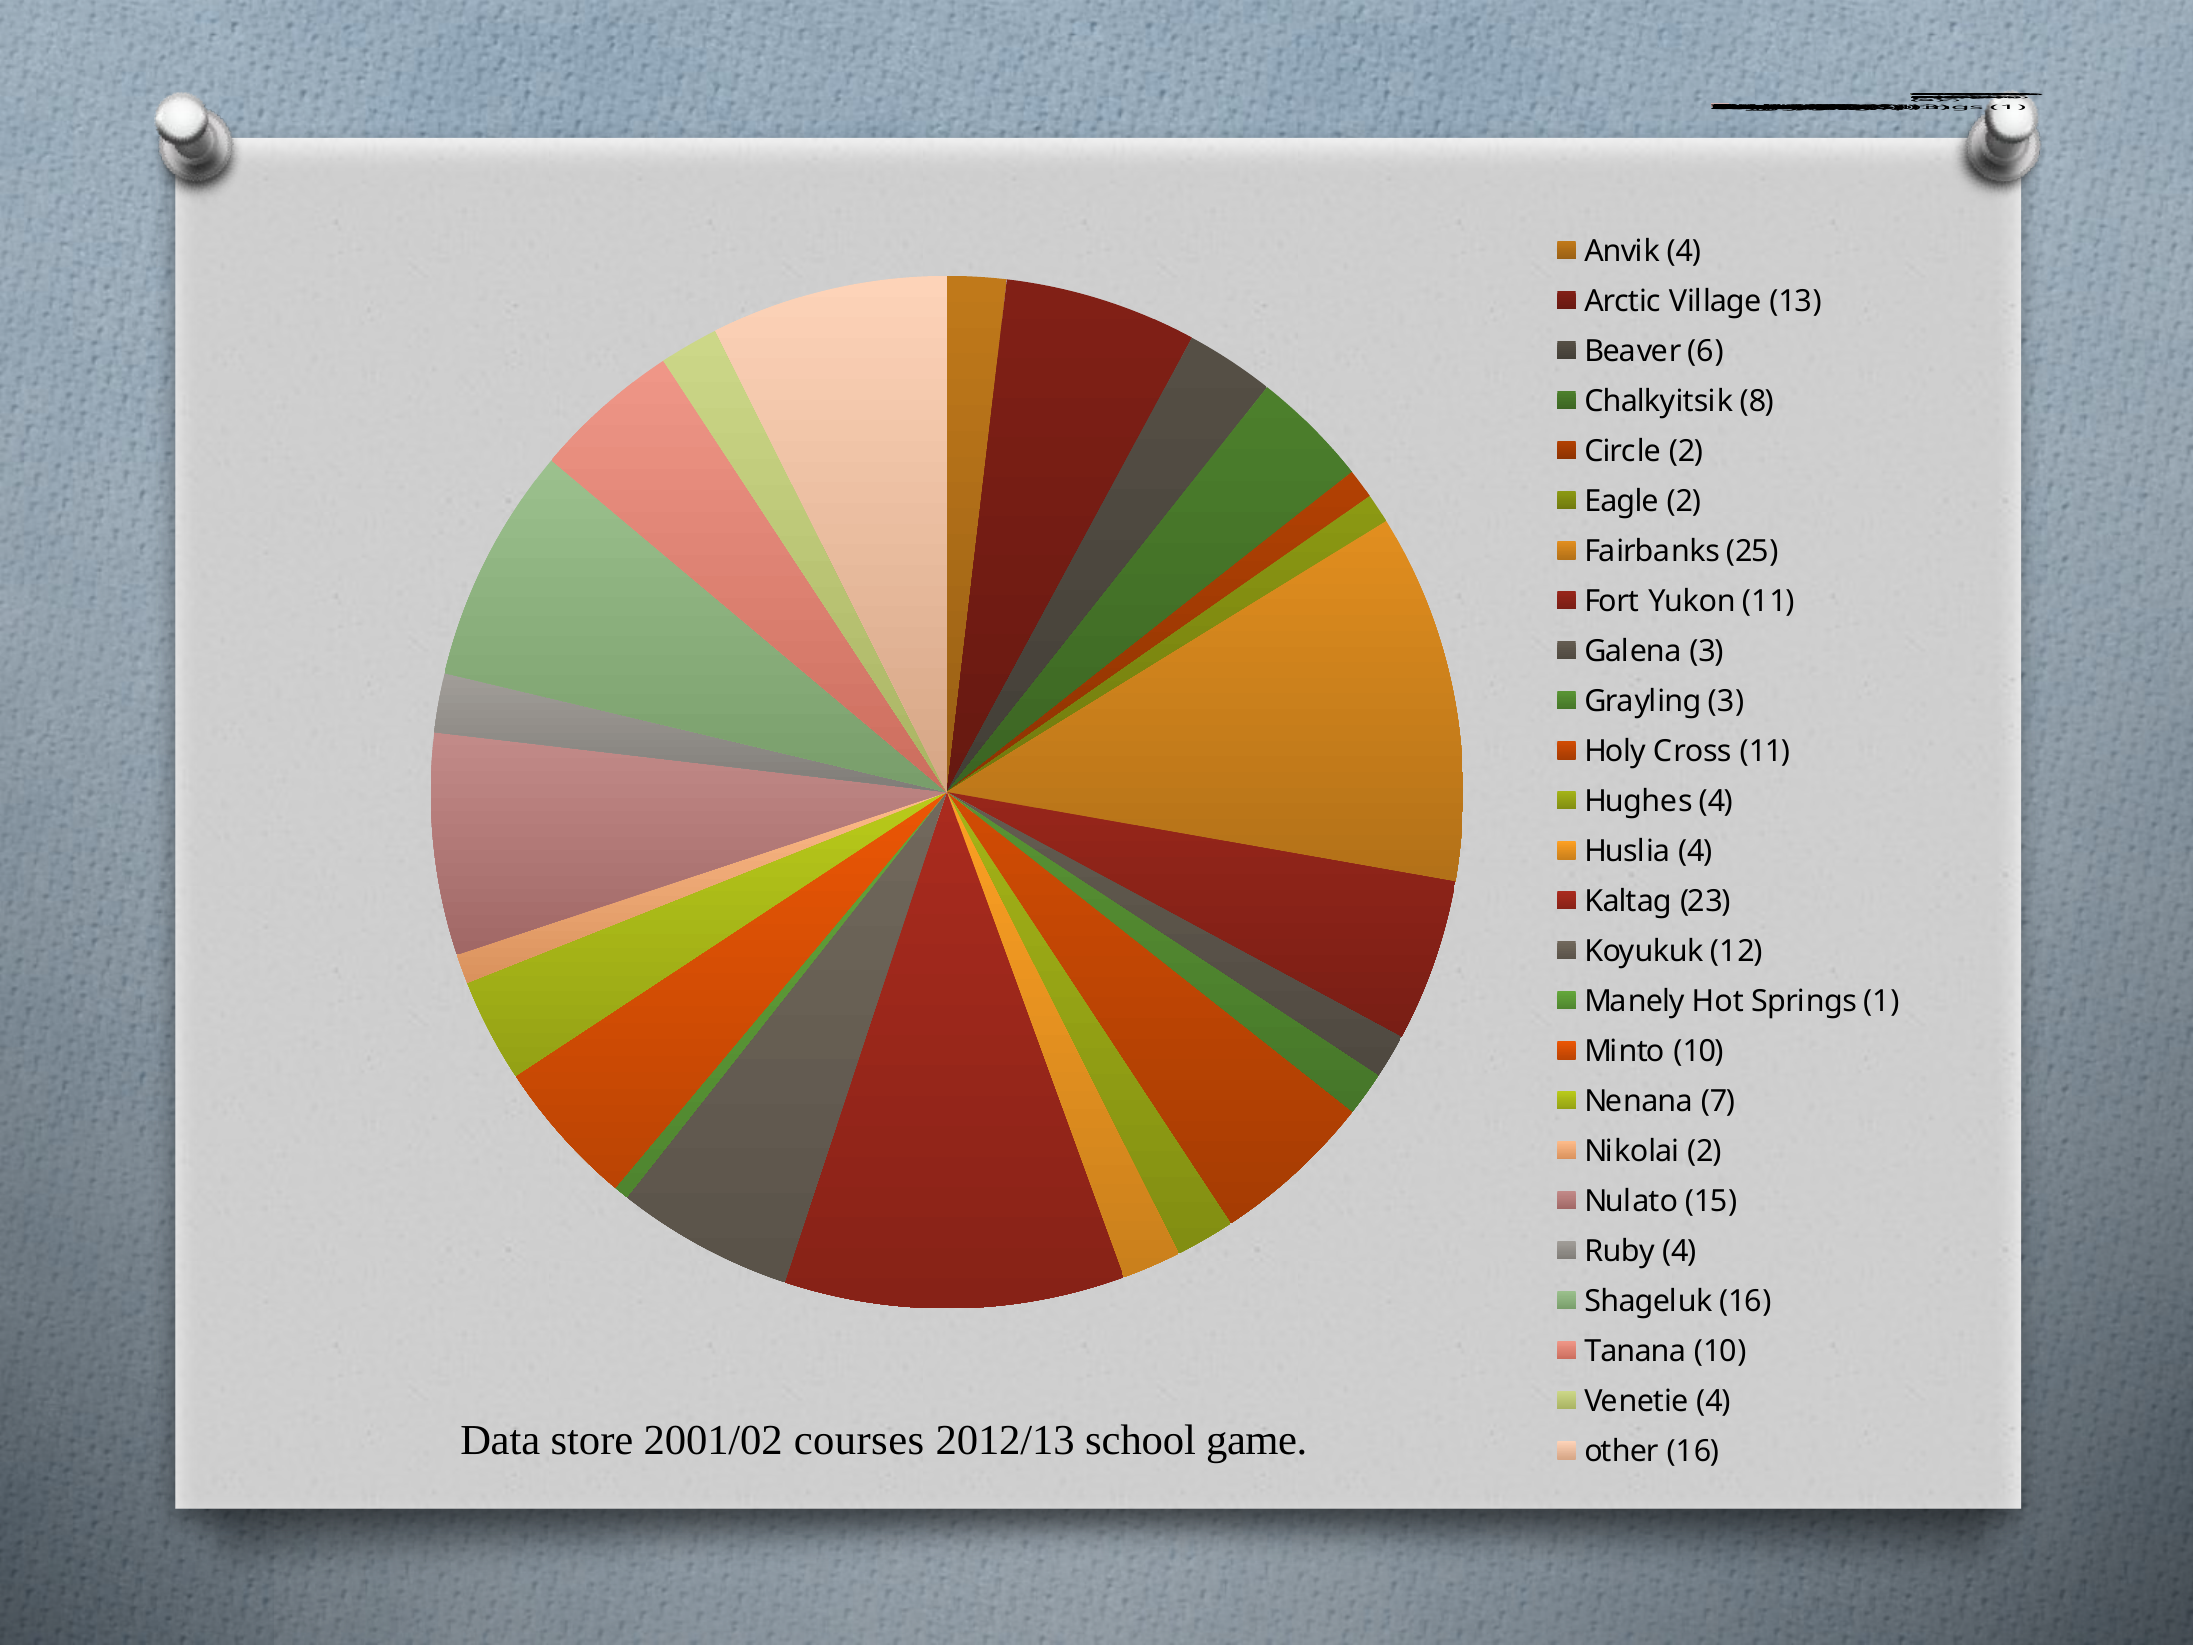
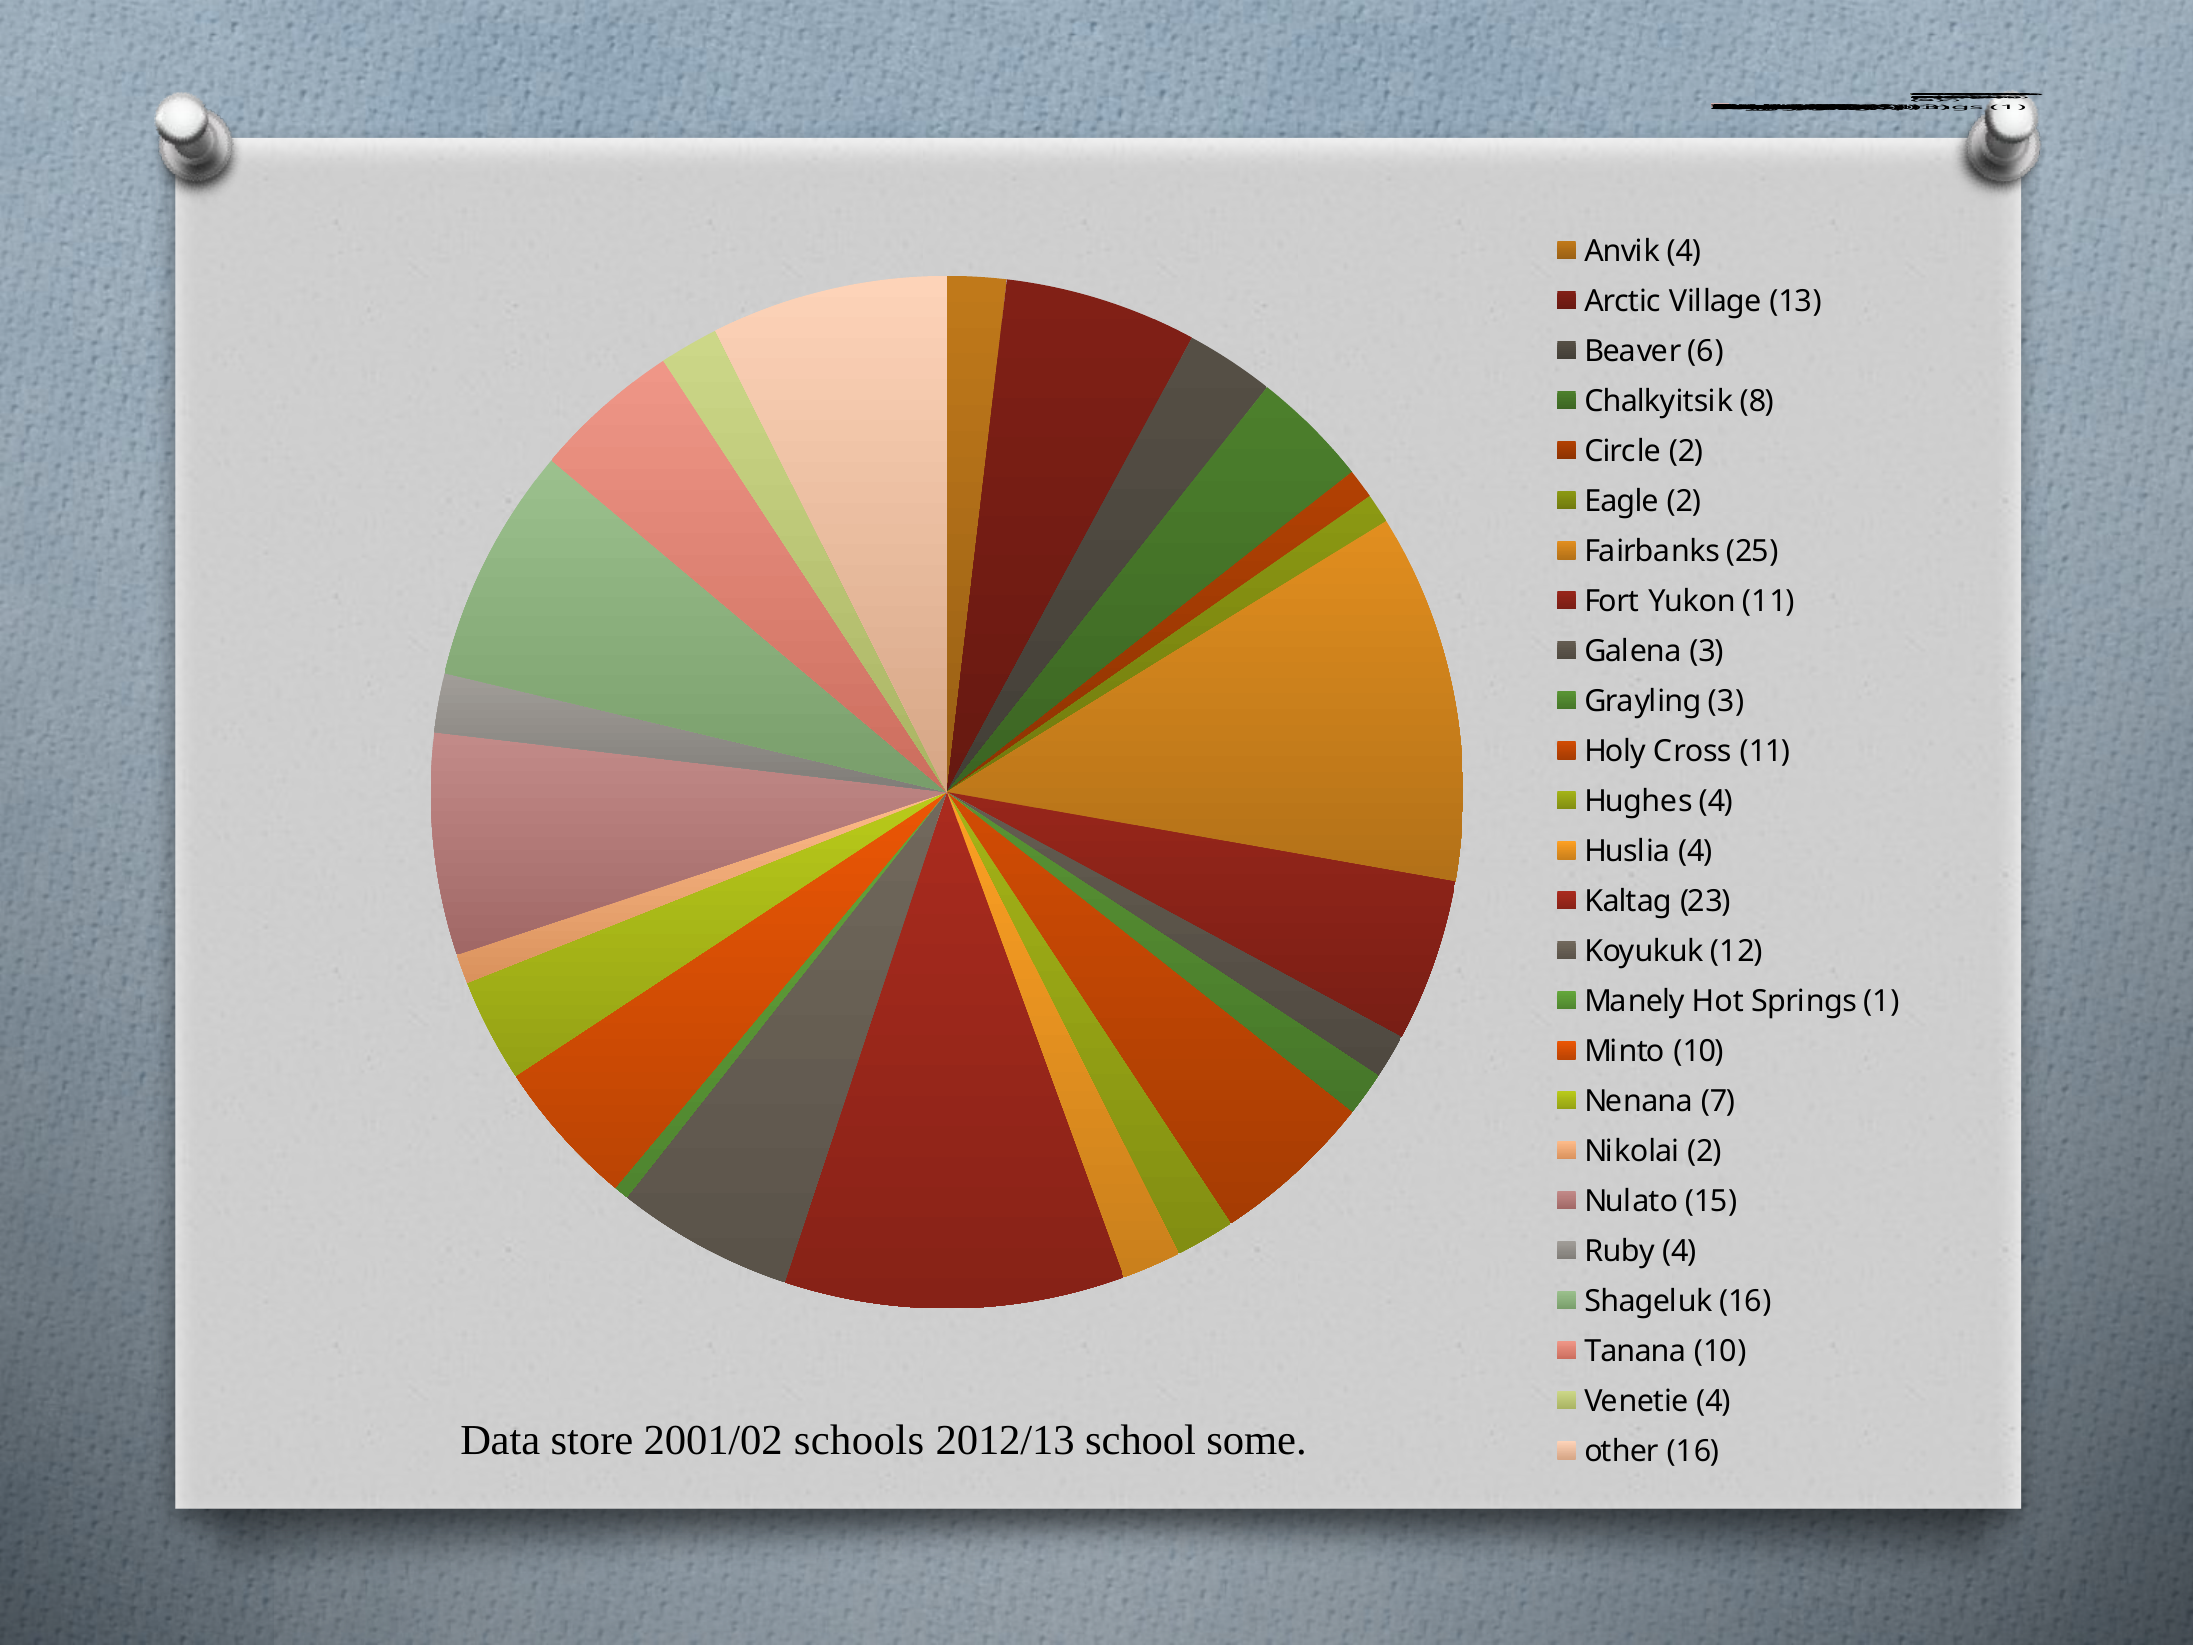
courses: courses -> schools (859, 1440)
game: game -> some (1257, 1440)
